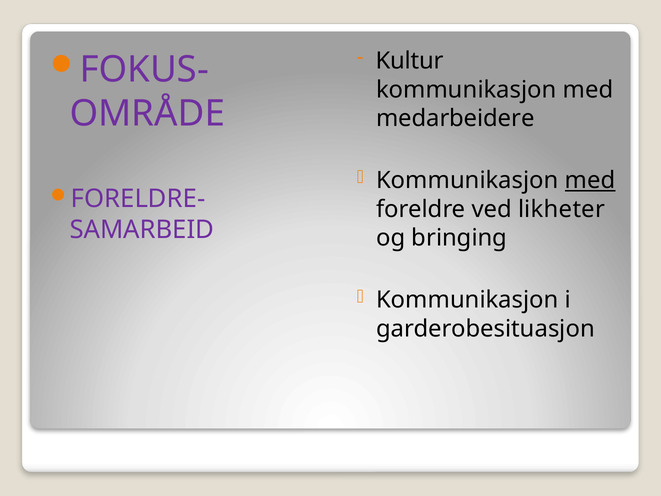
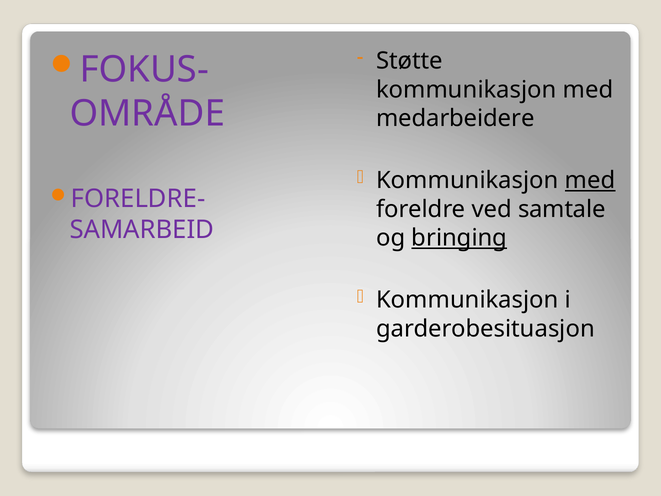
Kultur: Kultur -> Støtte (409, 61)
likheter: likheter -> samtale (562, 209)
bringing underline: none -> present (459, 238)
